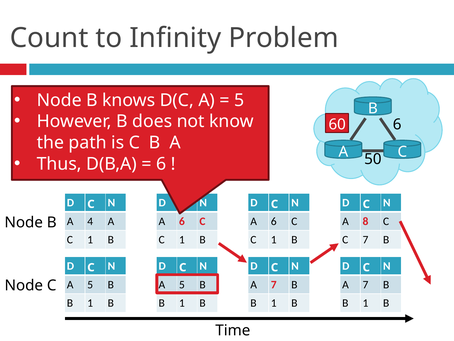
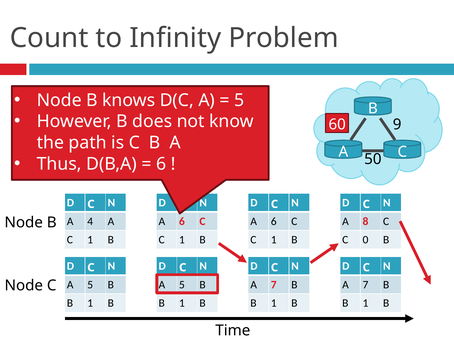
6: 6 -> 9 (397, 124)
C 7: 7 -> 0 (365, 239)
